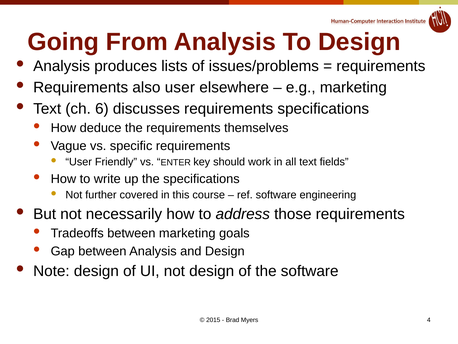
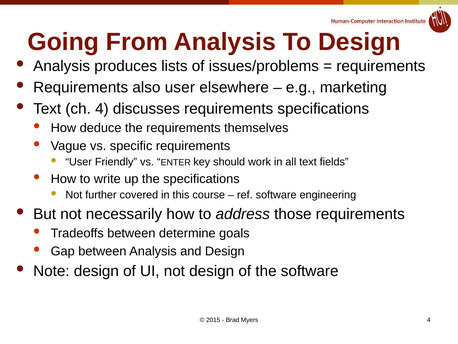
ch 6: 6 -> 4 (102, 109)
between marketing: marketing -> determine (187, 233)
